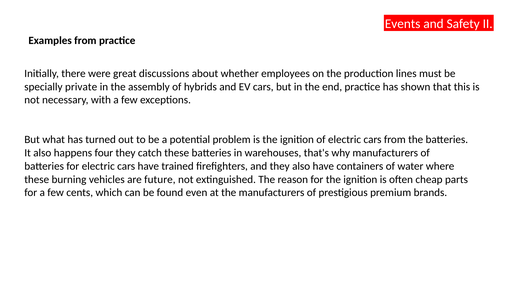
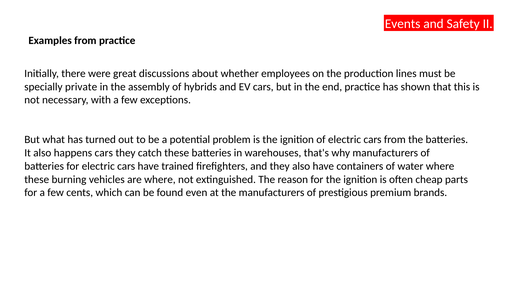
happens four: four -> cars (104, 153)
are future: future -> where (160, 179)
